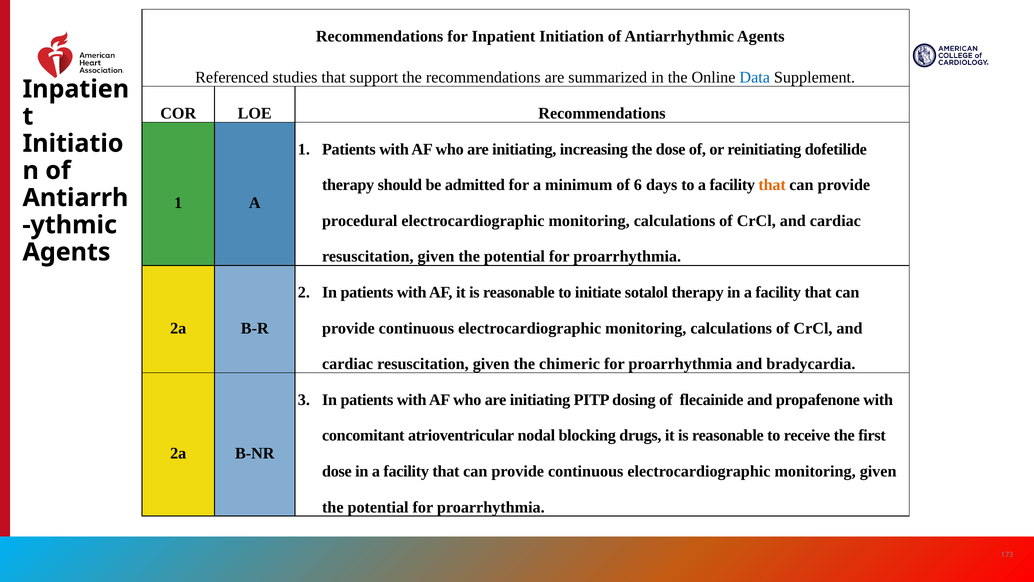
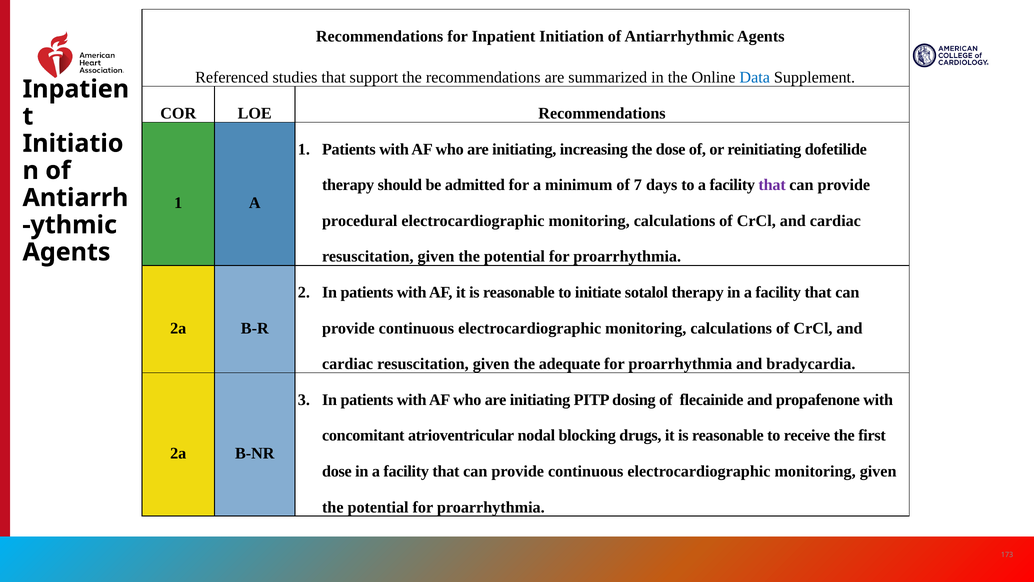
6: 6 -> 7 (638, 185)
that colour: orange -> purple (772, 185)
chimeric: chimeric -> adequate (570, 364)
